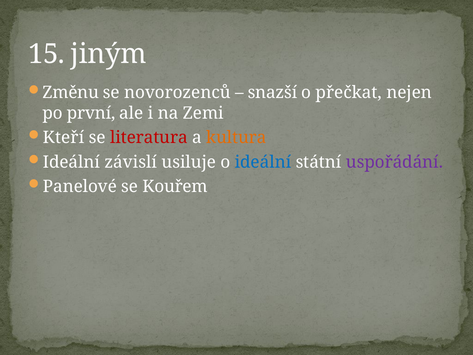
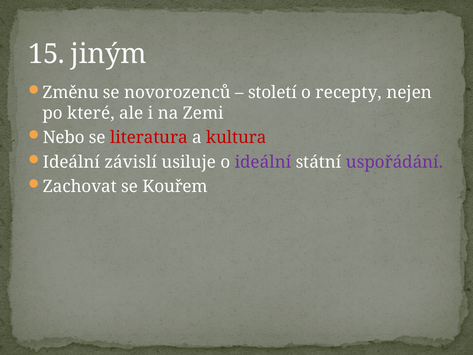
snazší: snazší -> století (272, 93)
přečkat: přečkat -> recepty (349, 93)
první: první -> které (91, 113)
Kteří: Kteří -> Nebo (64, 138)
kultura colour: orange -> red (236, 138)
ideální colour: blue -> purple (263, 162)
Panelové: Panelové -> Zachovat (80, 186)
